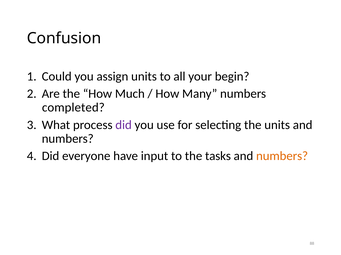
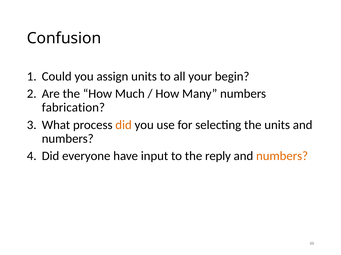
completed: completed -> fabrication (73, 108)
did colour: purple -> orange (124, 125)
tasks: tasks -> reply (218, 156)
